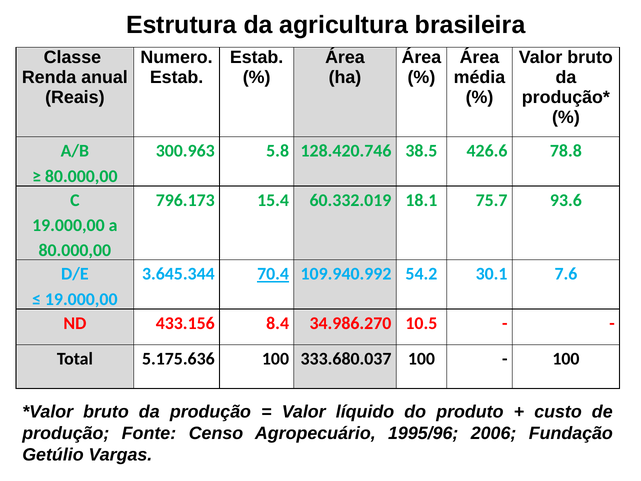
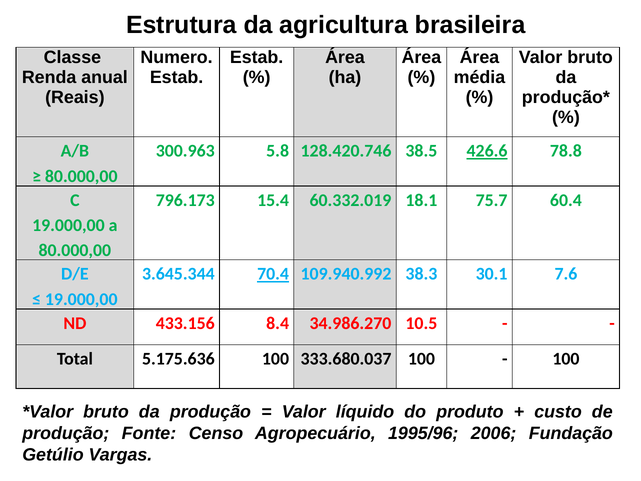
426.6 underline: none -> present (487, 151)
93.6: 93.6 -> 60.4 (566, 200)
54.2: 54.2 -> 38.3 (421, 274)
